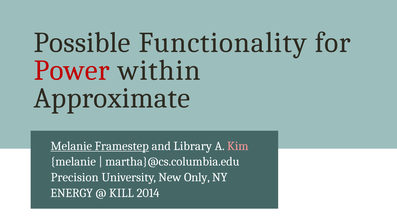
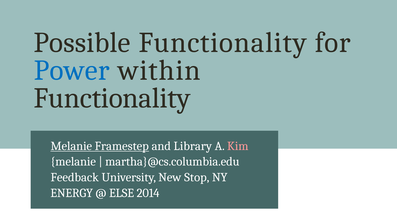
Power colour: red -> blue (72, 70)
Approximate: Approximate -> Functionality (112, 98)
Precision: Precision -> Feedback (75, 178)
Only: Only -> Stop (197, 178)
KILL: KILL -> ELSE (122, 193)
